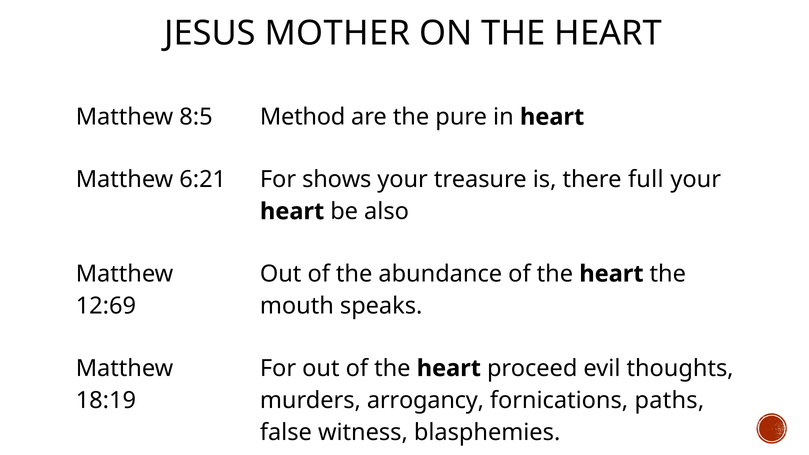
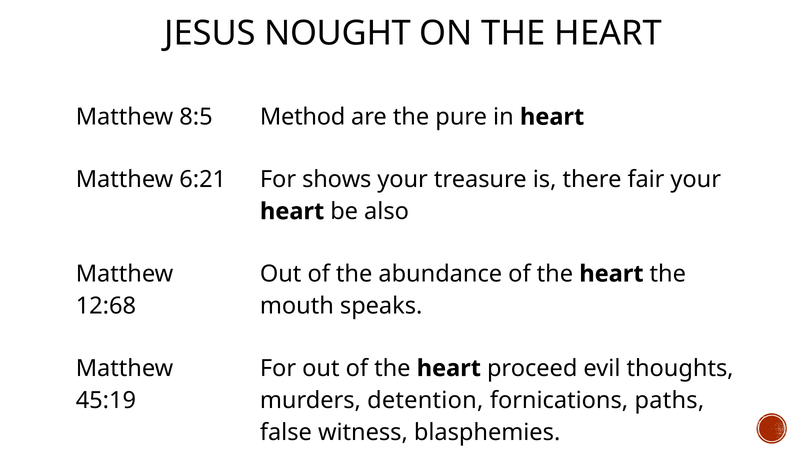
MOTHER: MOTHER -> NOUGHT (338, 33)
full: full -> fair (646, 179)
12:69: 12:69 -> 12:68 (106, 306)
18:19: 18:19 -> 45:19 (106, 400)
arrogancy: arrogancy -> detention (425, 400)
